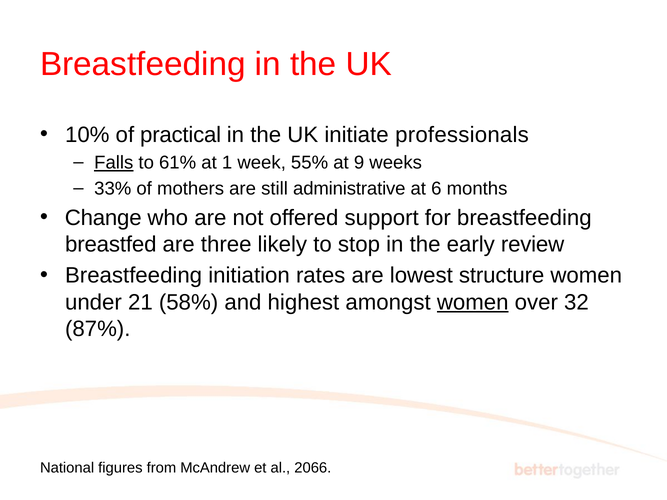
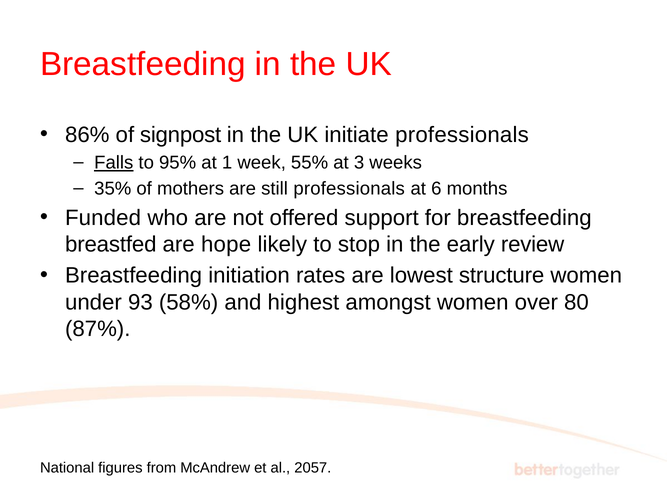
10%: 10% -> 86% (87, 135)
practical: practical -> signpost (181, 135)
61%: 61% -> 95% (178, 163)
9: 9 -> 3 (359, 163)
33%: 33% -> 35% (113, 189)
still administrative: administrative -> professionals (349, 189)
Change: Change -> Funded (103, 218)
three: three -> hope (226, 245)
21: 21 -> 93 (140, 302)
women underline: present -> none (473, 302)
32: 32 -> 80 (576, 302)
2066: 2066 -> 2057 (313, 468)
